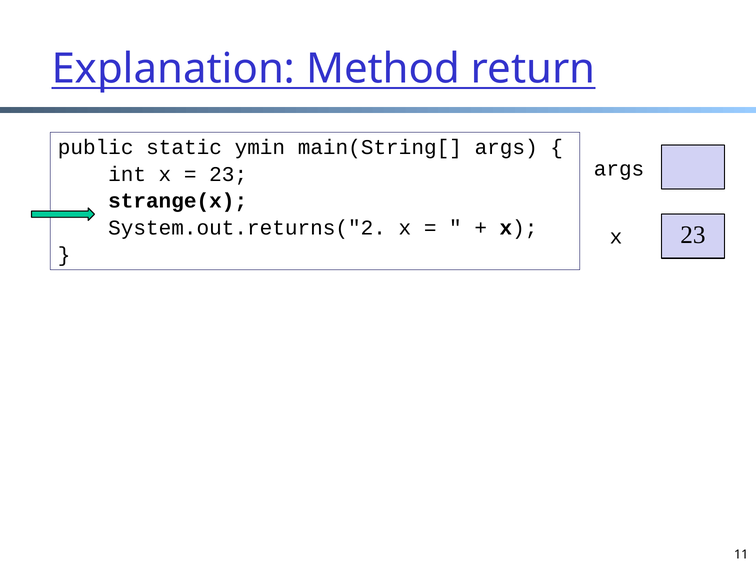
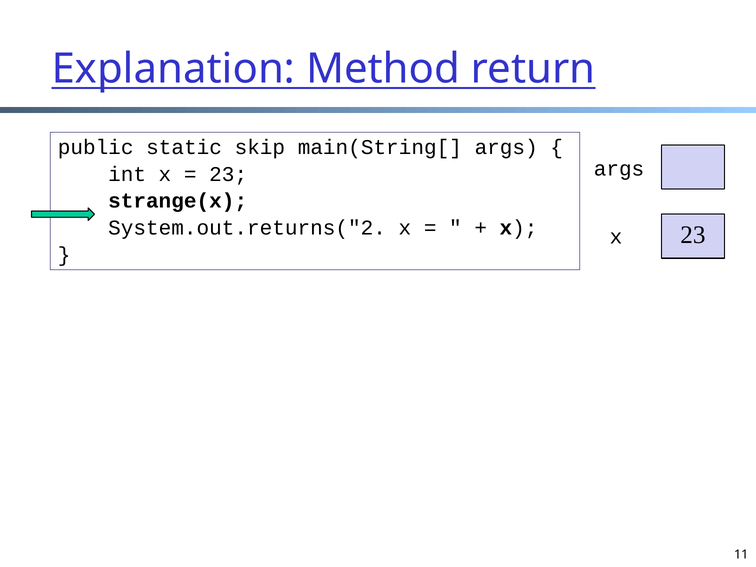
ymin: ymin -> skip (260, 147)
